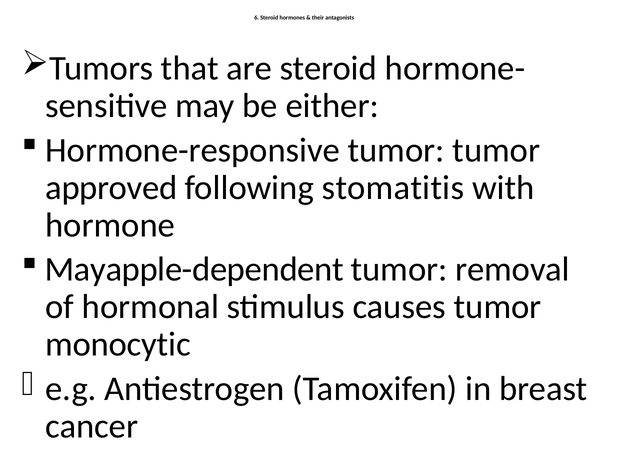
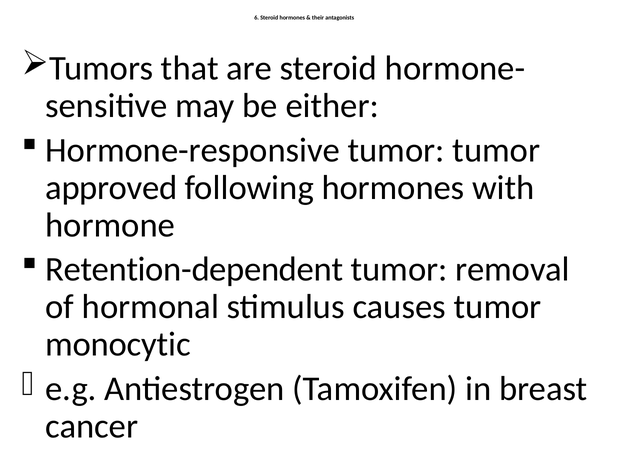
following stomatitis: stomatitis -> hormones (393, 188)
Mayapple-dependent: Mayapple-dependent -> Retention-dependent (194, 269)
